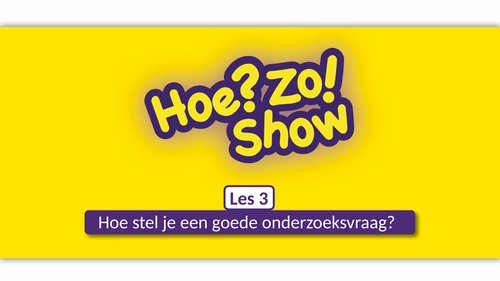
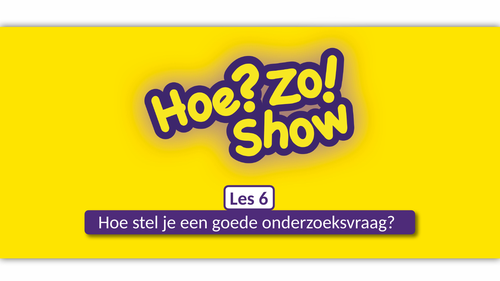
3: 3 -> 6 (264, 199)
